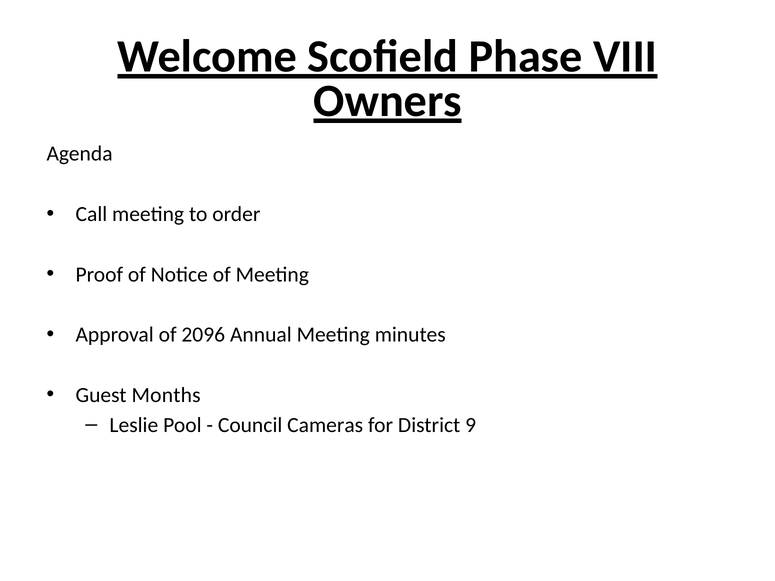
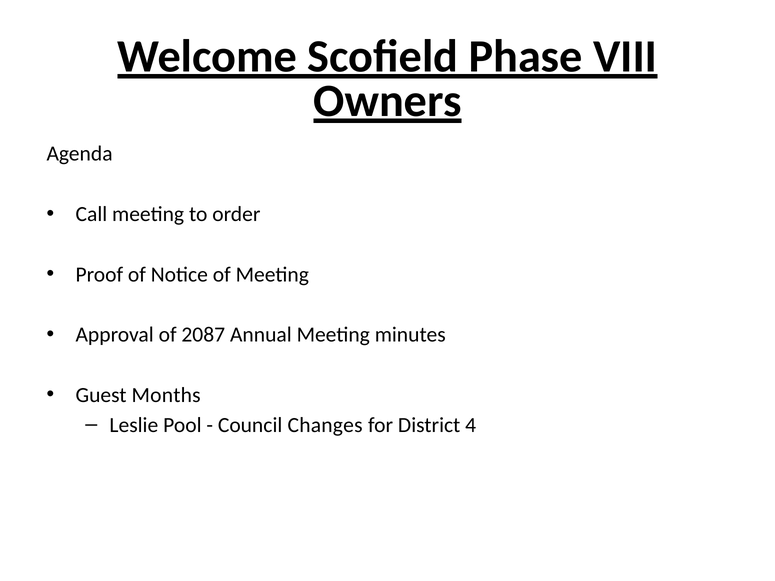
2096: 2096 -> 2087 (203, 335)
Cameras: Cameras -> Changes (325, 425)
9: 9 -> 4 (471, 425)
